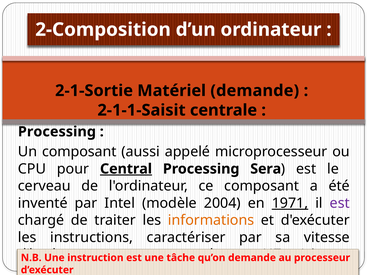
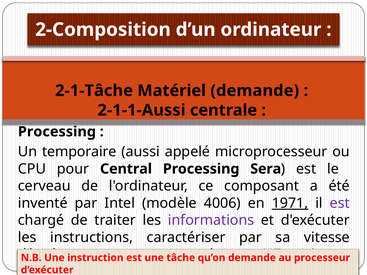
2-1-Sortie: 2-1-Sortie -> 2-1-Tâche (94, 91)
2-1-1-Saisit: 2-1-1-Saisit -> 2-1-1-Aussi (141, 110)
Un composant: composant -> temporaire (79, 152)
Central underline: present -> none (126, 169)
2004: 2004 -> 4006 (222, 203)
informations colour: orange -> purple (211, 220)
